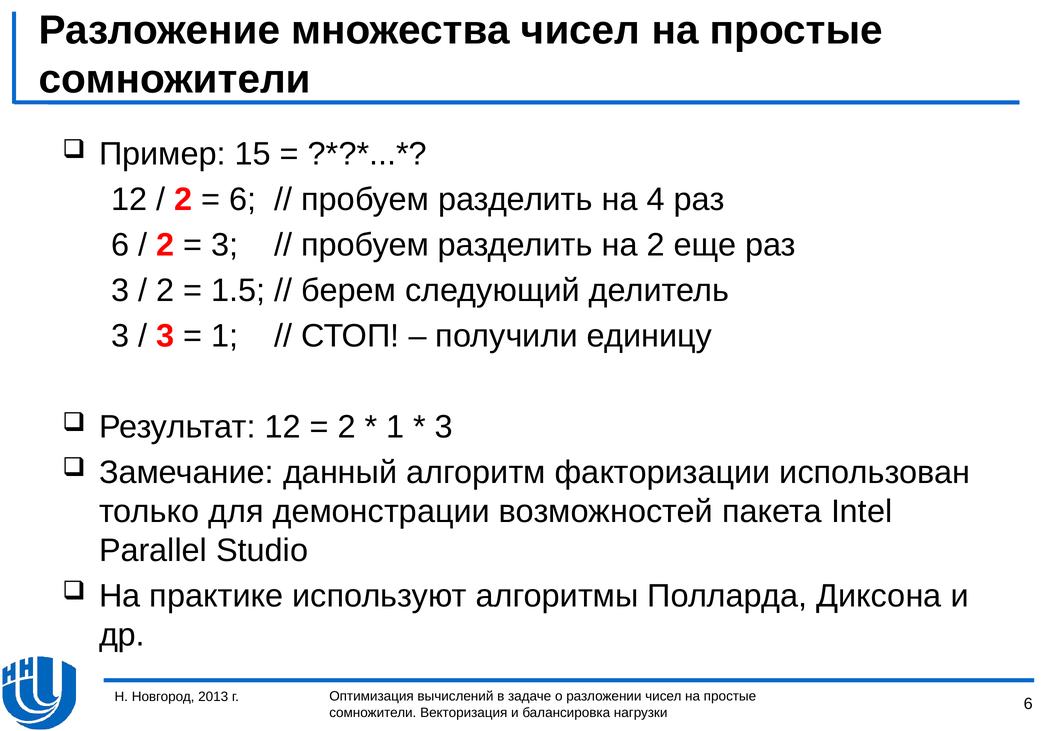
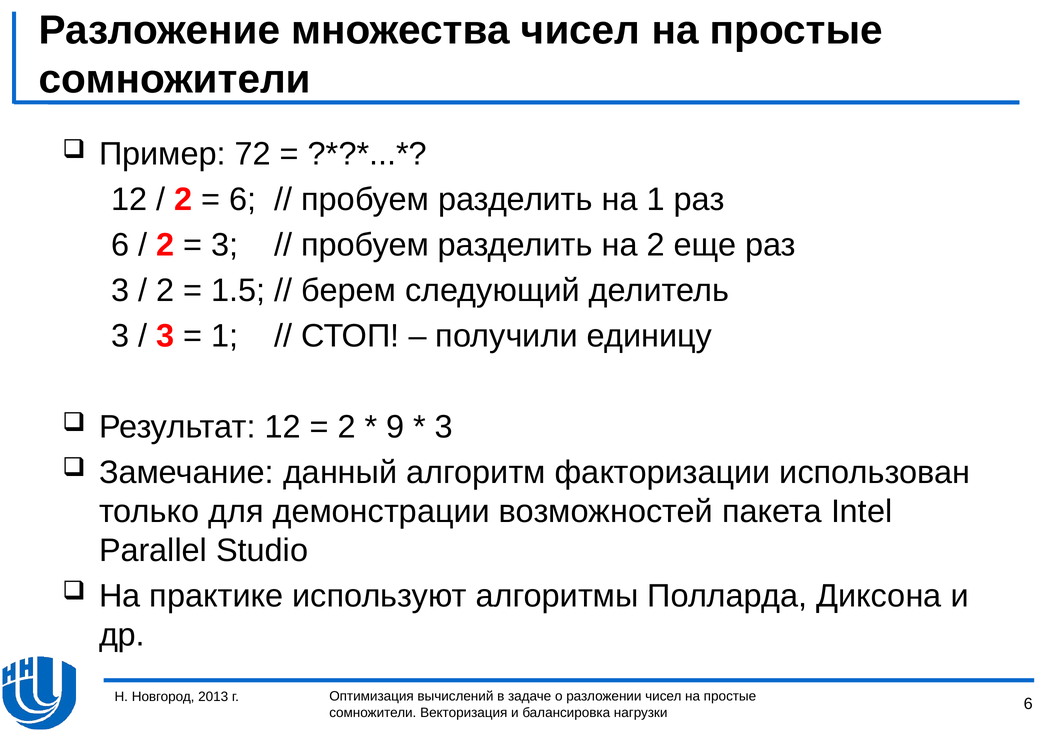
15: 15 -> 72 (253, 154)
на 4: 4 -> 1 (656, 200)
1: 1 -> 9 (395, 427)
